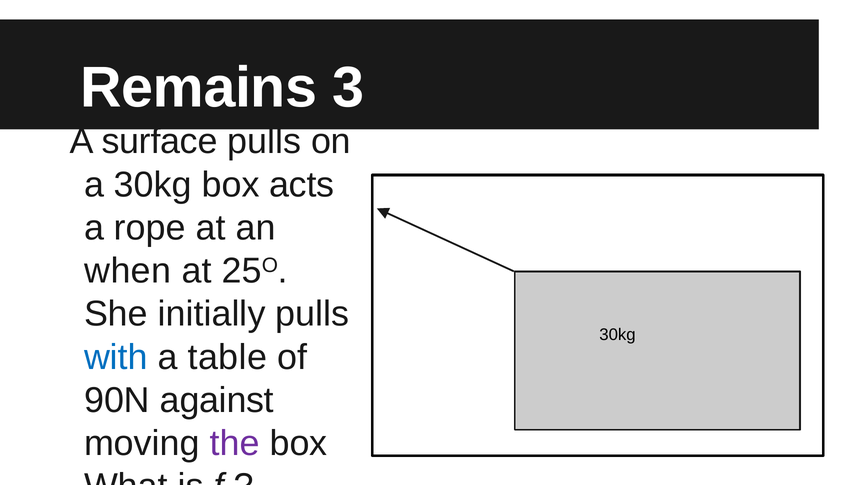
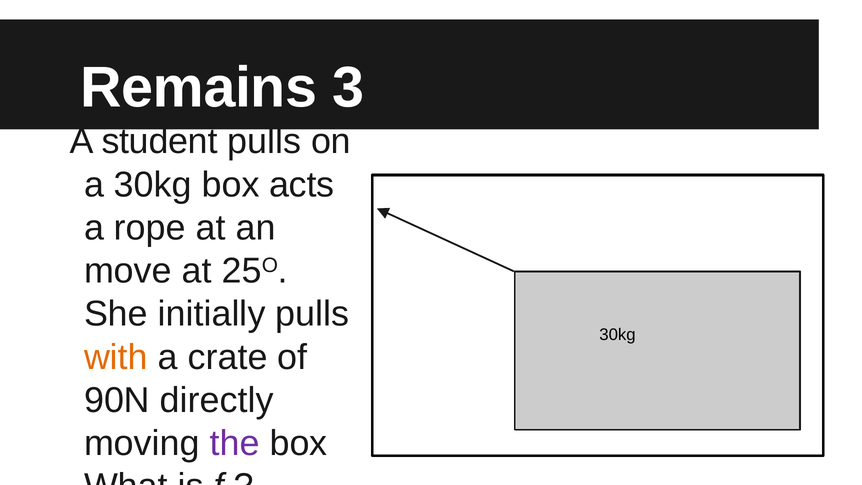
surface: surface -> student (160, 142)
when: when -> move (128, 271)
with colour: blue -> orange (116, 357)
table: table -> crate (228, 357)
against: against -> directly (217, 400)
